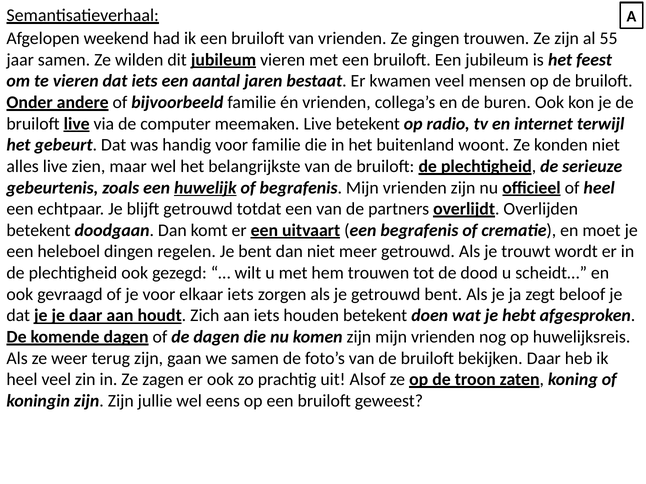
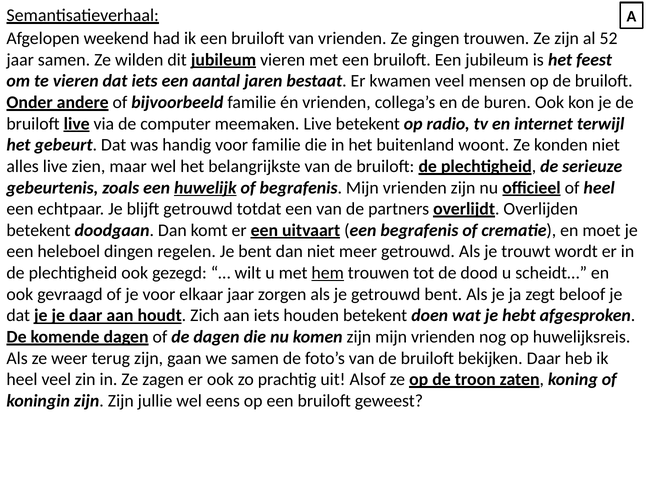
55: 55 -> 52 (609, 38)
hem underline: none -> present (328, 273)
elkaar iets: iets -> jaar (241, 295)
